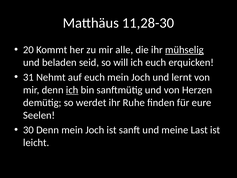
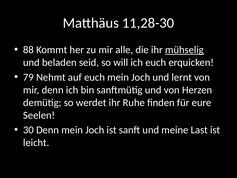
20: 20 -> 88 (28, 50)
31: 31 -> 79 (28, 77)
ich underline: present -> none (72, 90)
